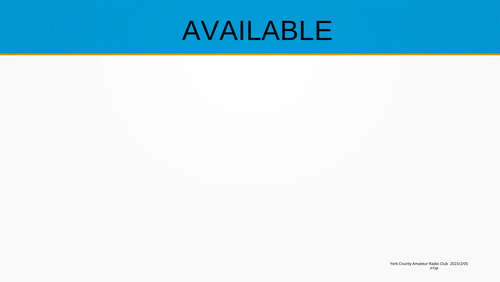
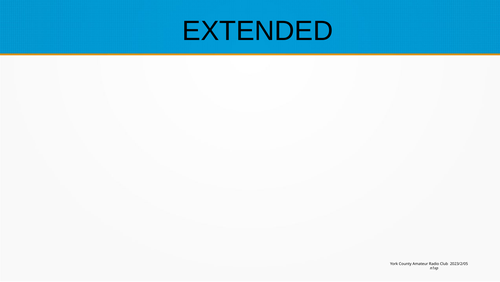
AVAILABLE: AVAILABLE -> EXTENDED (258, 31)
